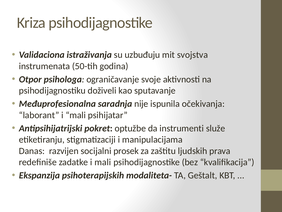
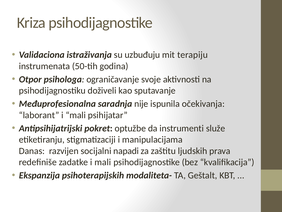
svojstva: svojstva -> terapiju (192, 55)
prosek: prosek -> napadi (126, 151)
